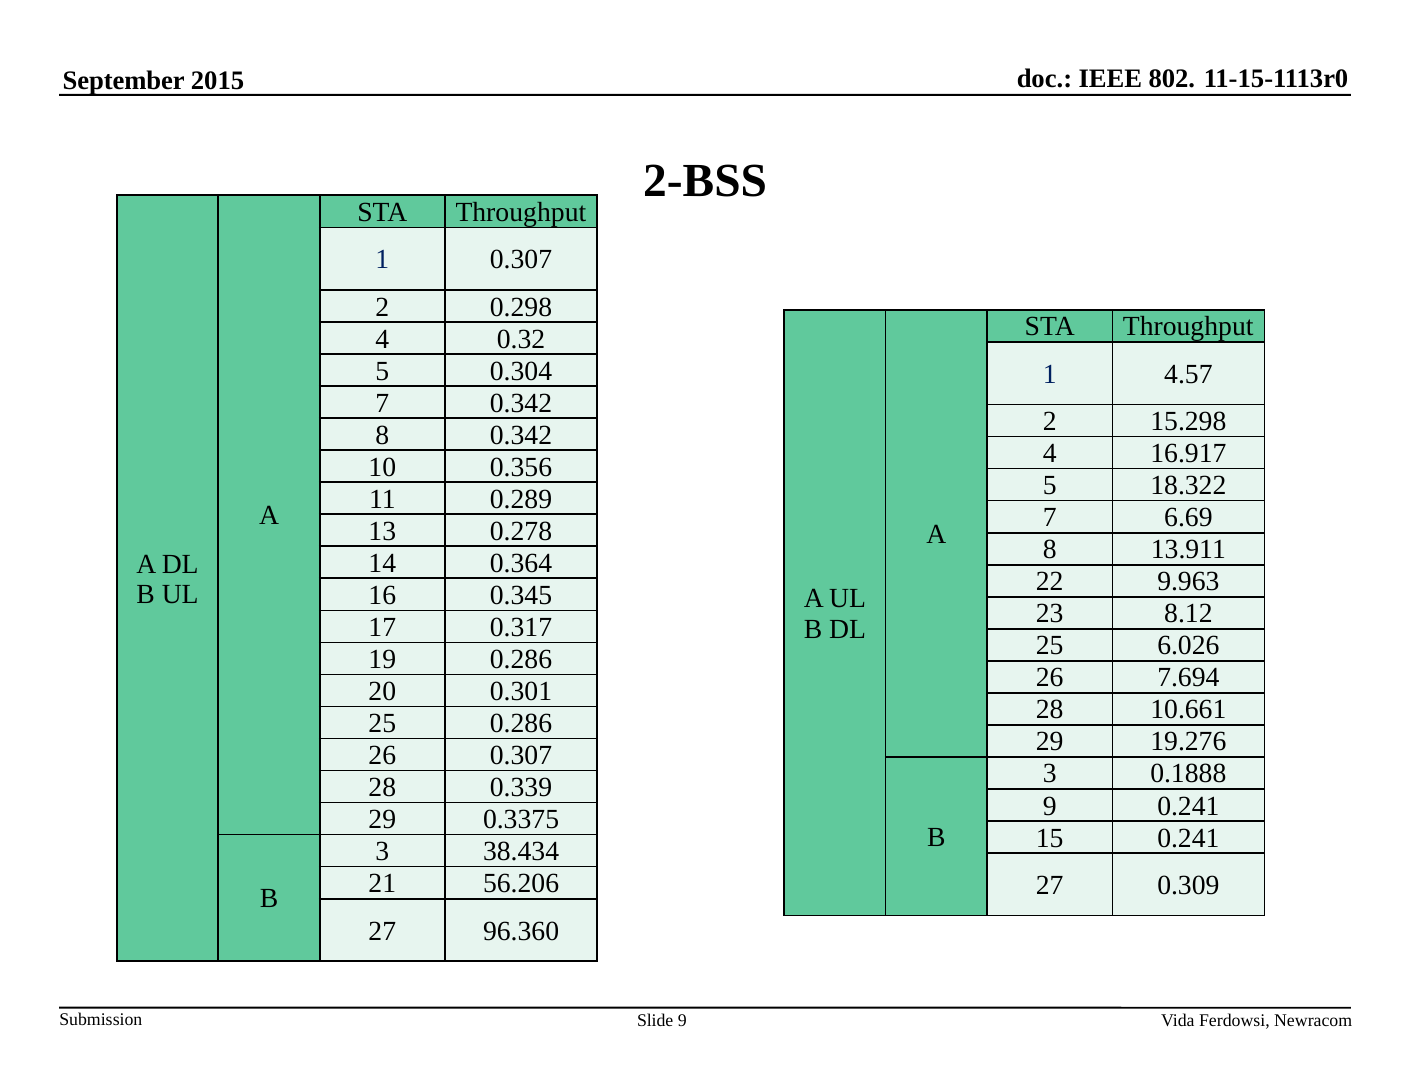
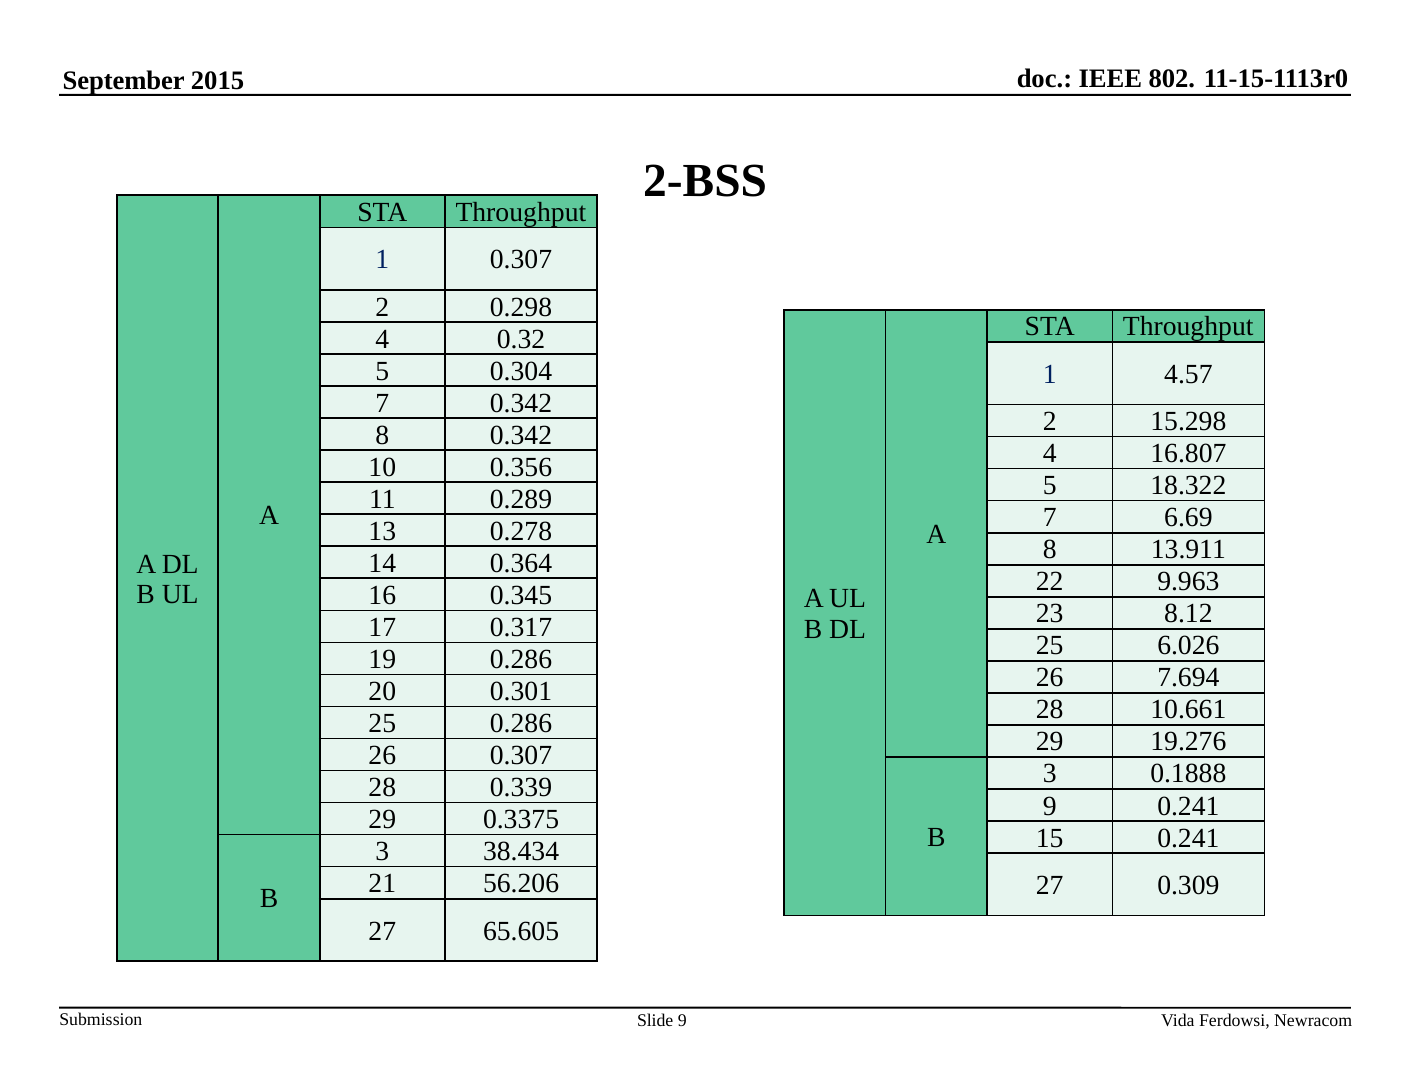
16.917: 16.917 -> 16.807 (1188, 453)
96.360: 96.360 -> 65.605 (521, 930)
